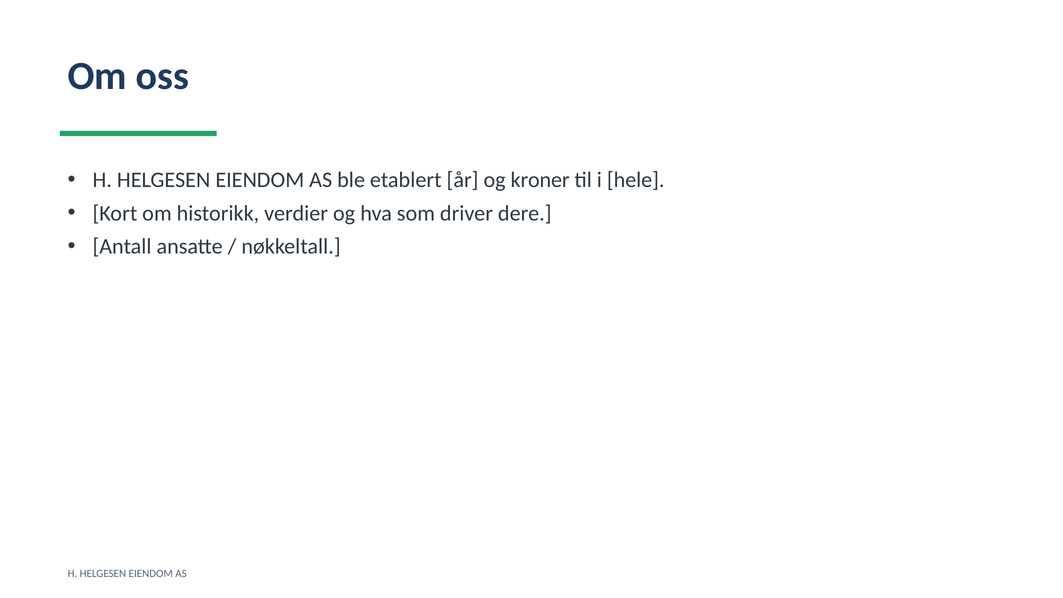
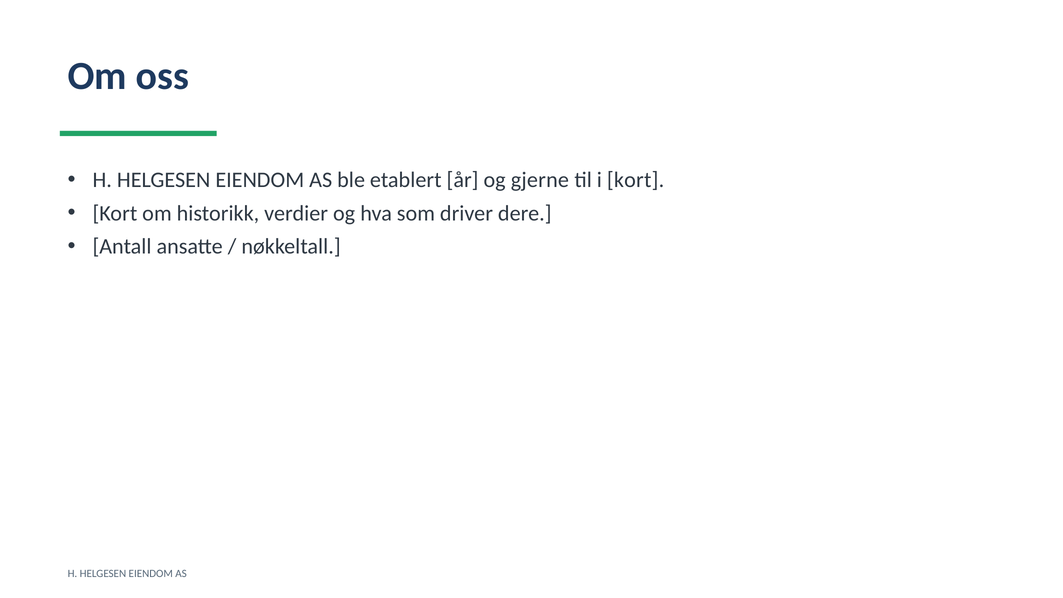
kroner: kroner -> gjerne (540, 180)
i hele: hele -> kort (636, 180)
